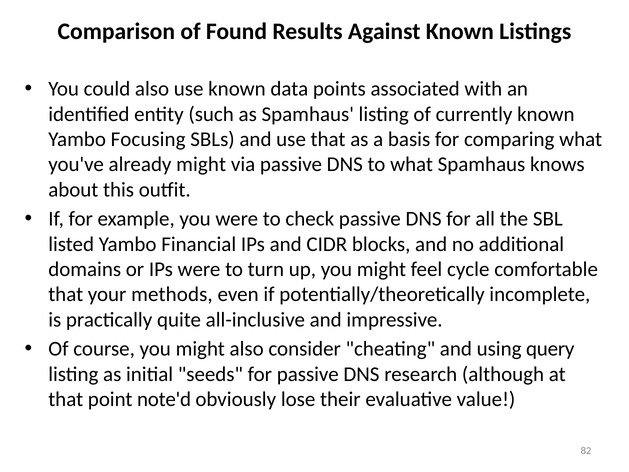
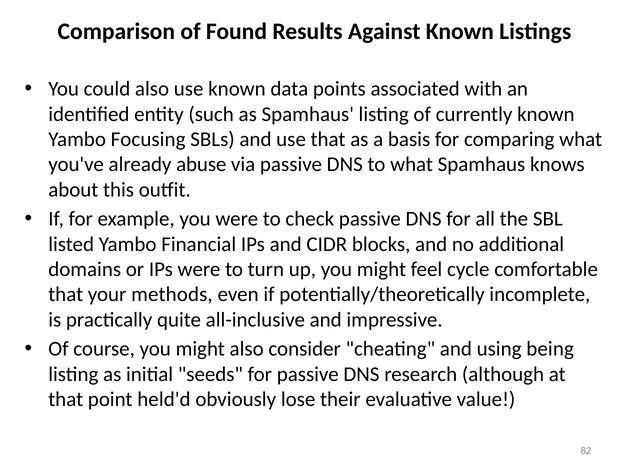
already might: might -> abuse (201, 164)
query: query -> being (550, 349)
note'd: note'd -> held'd (164, 399)
